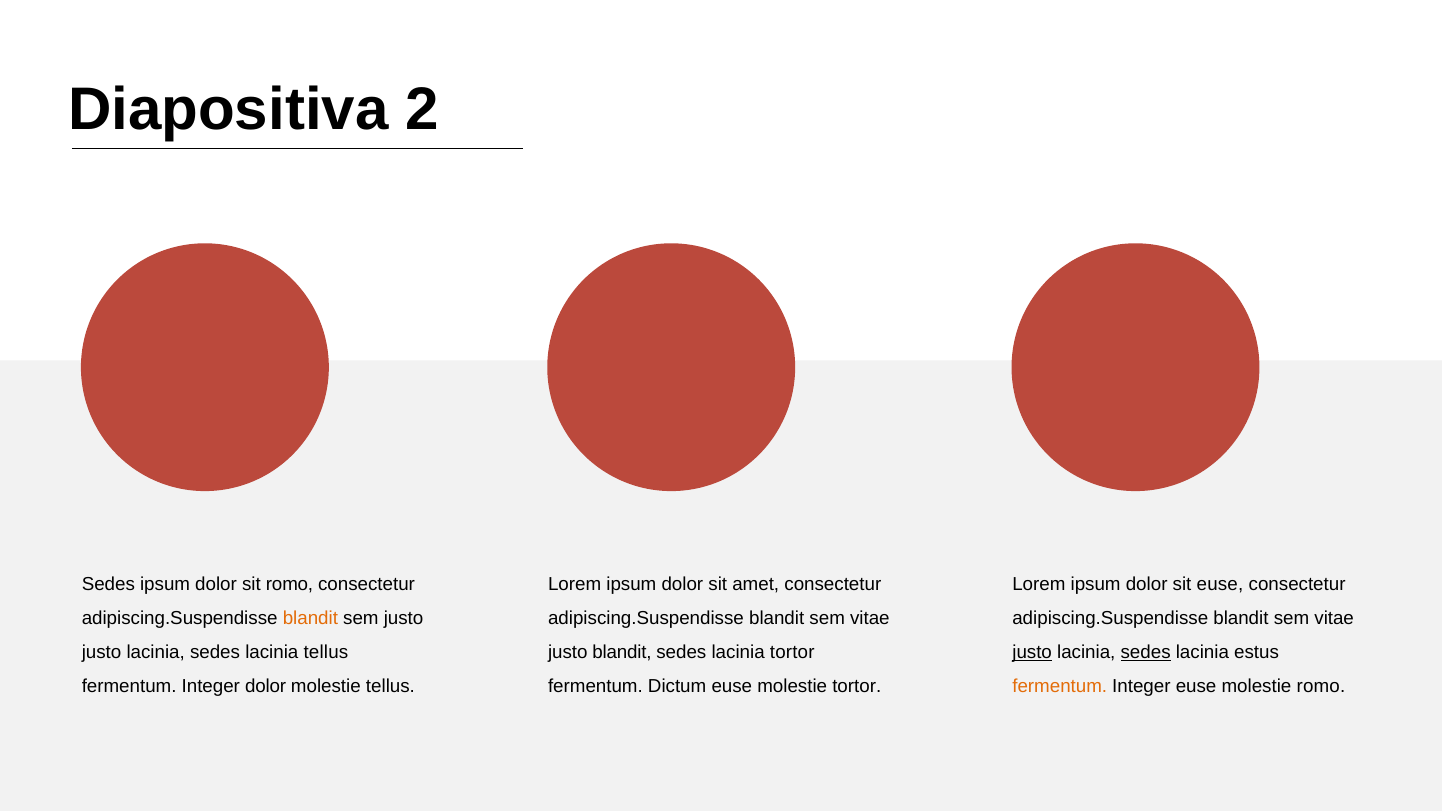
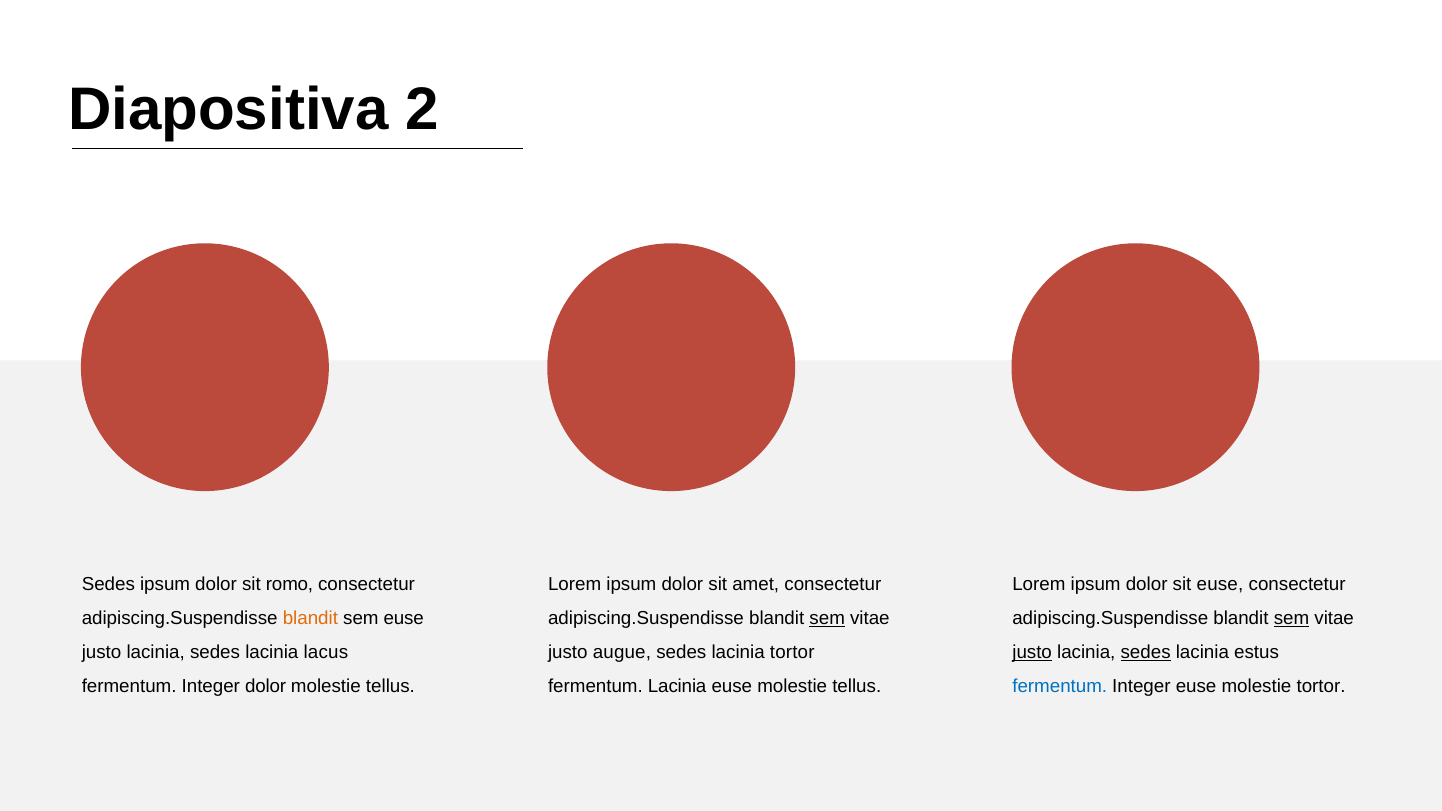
sem justo: justo -> euse (404, 619)
sem underline: none -> present (827, 619)
sem underline: none -> present (1291, 619)
lacinia tellus: tellus -> lacus (326, 653)
justo blandit: blandit -> augue (622, 653)
fermentum Dictum: Dictum -> Lacinia (677, 686)
euse molestie tortor: tortor -> tellus (857, 686)
fermentum colour: orange -> blue (1060, 686)
molestie romo: romo -> tortor (1321, 686)
